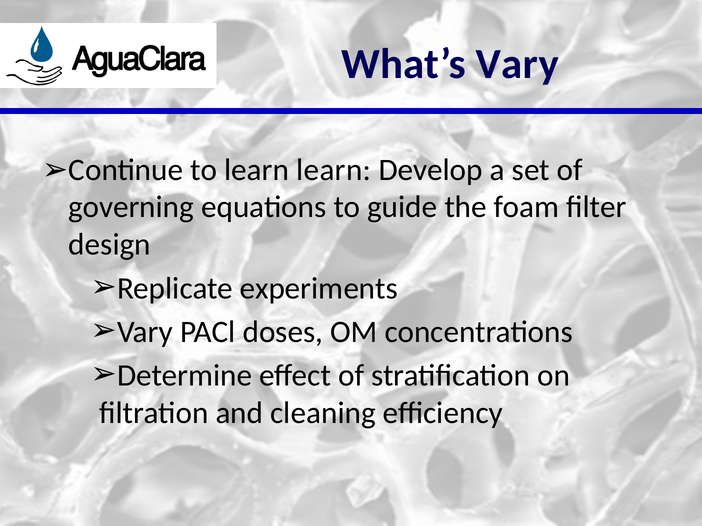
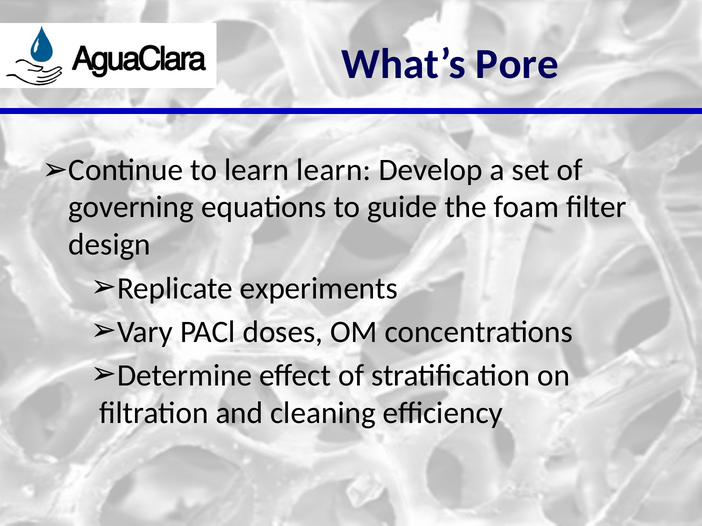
What’s Vary: Vary -> Pore (517, 64)
